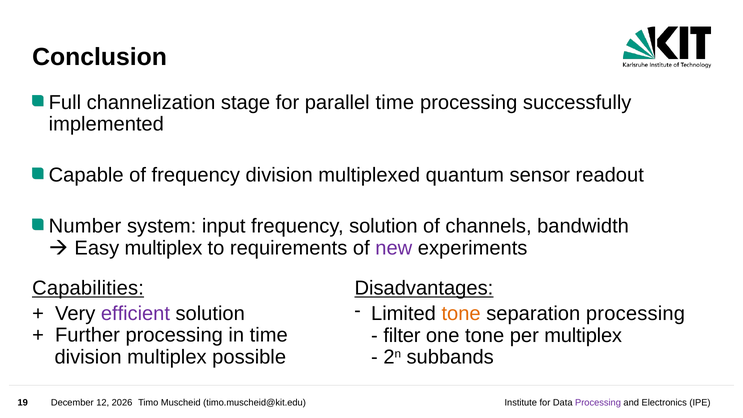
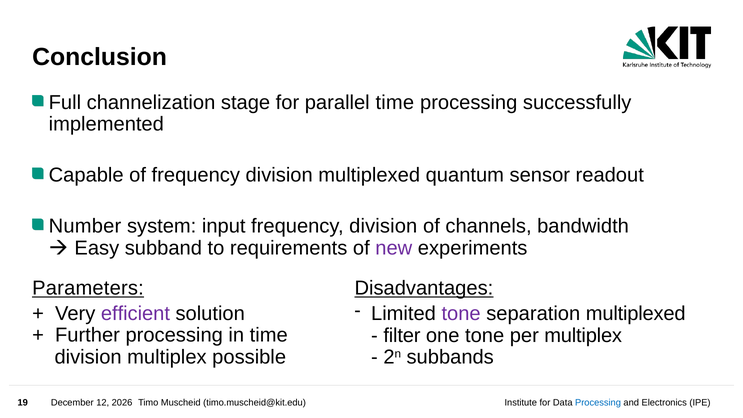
input frequency solution: solution -> division (383, 226)
Easy multiplex: multiplex -> subband (163, 248)
Capabilities: Capabilities -> Parameters (88, 288)
tone colour: orange -> purple (461, 314)
separation processing: processing -> multiplexed (636, 314)
Processing colour: purple -> blue (598, 402)
